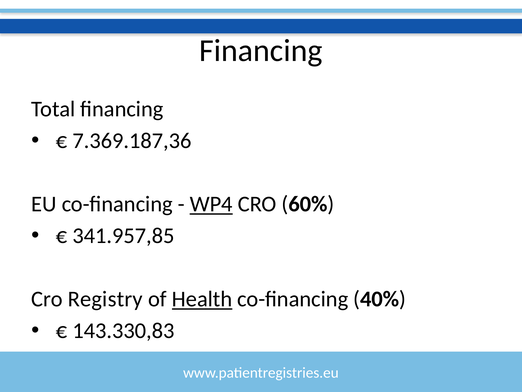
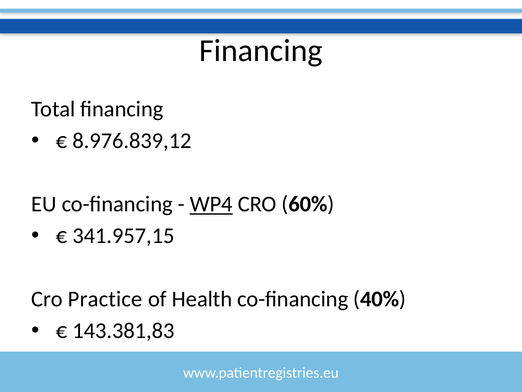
7.369.187,36: 7.369.187,36 -> 8.976.839,12 (132, 141)
341.957,85: 341.957,85 -> 341.957,15 (123, 236)
Registry: Registry -> Practice (105, 299)
Health underline: present -> none (202, 299)
143.330,83: 143.330,83 -> 143.381,83 (123, 330)
